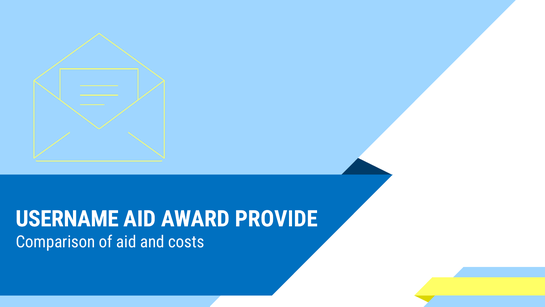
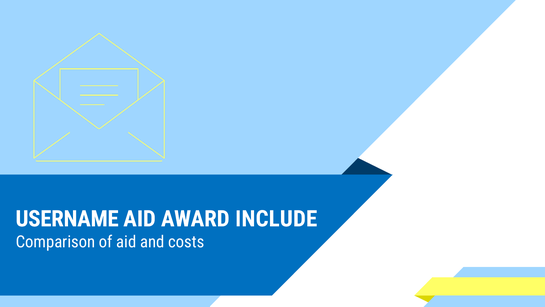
PROVIDE: PROVIDE -> INCLUDE (276, 219)
